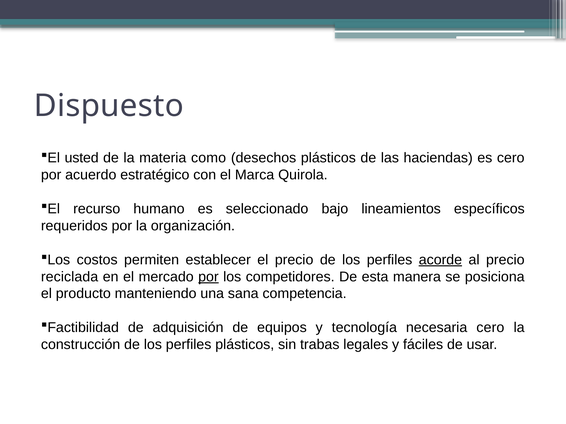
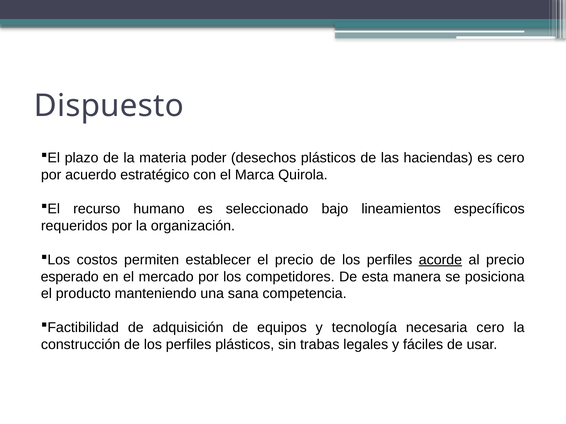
usted: usted -> plazo (82, 158)
como: como -> poder (209, 158)
reciclada: reciclada -> esperado (70, 277)
por underline: present -> none (208, 277)
